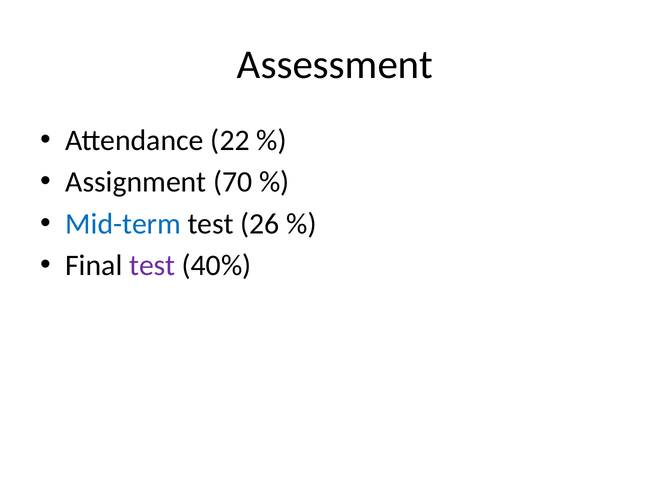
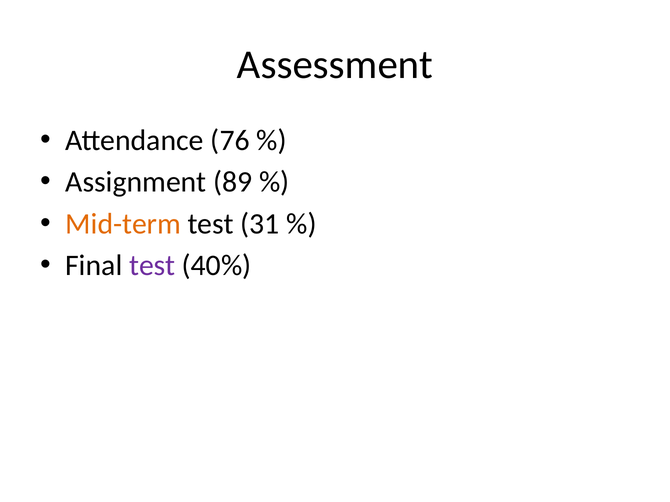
22: 22 -> 76 (230, 141)
70: 70 -> 89 (233, 182)
Mid-term colour: blue -> orange (123, 224)
26: 26 -> 31 (260, 224)
